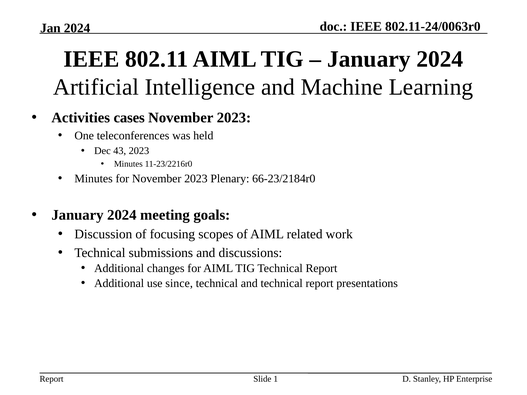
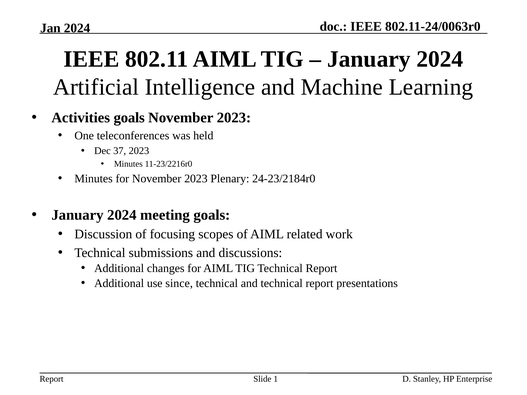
Activities cases: cases -> goals (129, 118)
43: 43 -> 37 (120, 151)
66-23/2184r0: 66-23/2184r0 -> 24-23/2184r0 (284, 179)
